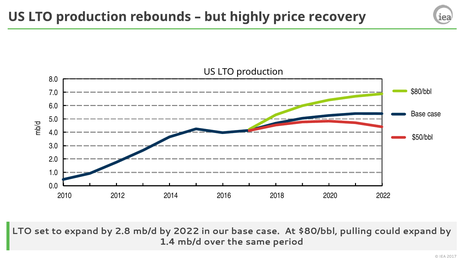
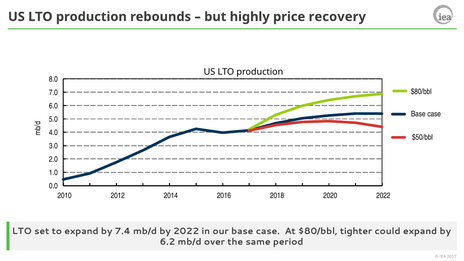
2.8: 2.8 -> 7.4 (123, 231)
pulling: pulling -> tighter (356, 231)
1.4: 1.4 -> 6.2 (167, 242)
